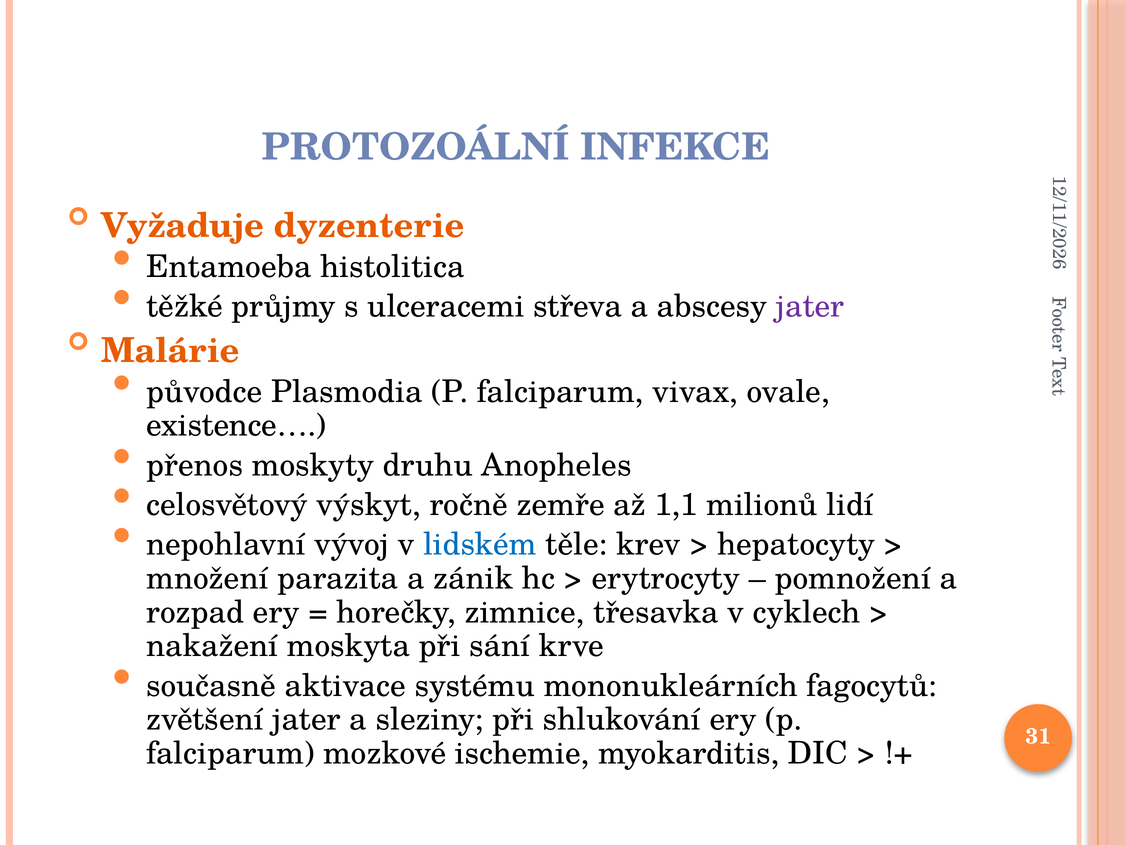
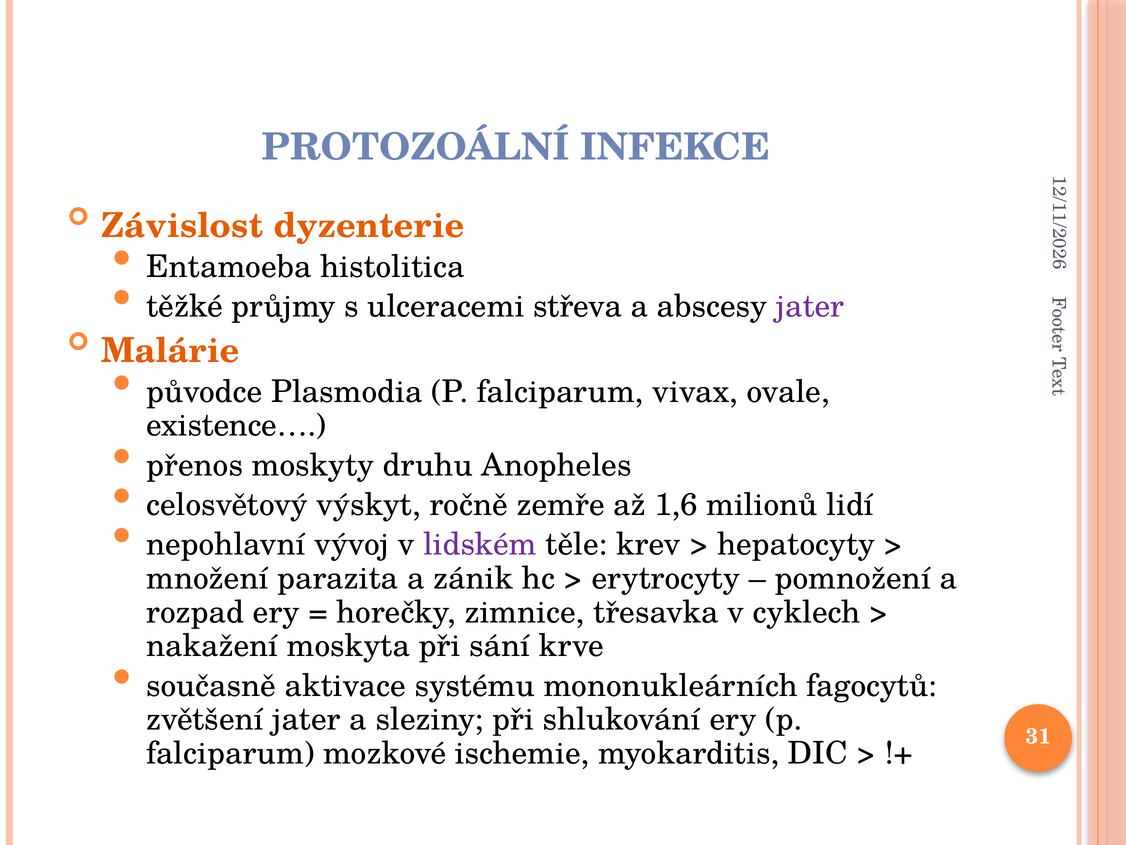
Vyžaduje: Vyžaduje -> Závislost (182, 226)
1,1: 1,1 -> 1,6 (676, 505)
lidském colour: blue -> purple (480, 544)
